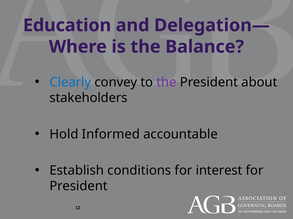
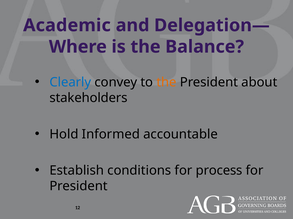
Education: Education -> Academic (67, 25)
the colour: purple -> orange (166, 82)
interest: interest -> process (219, 171)
